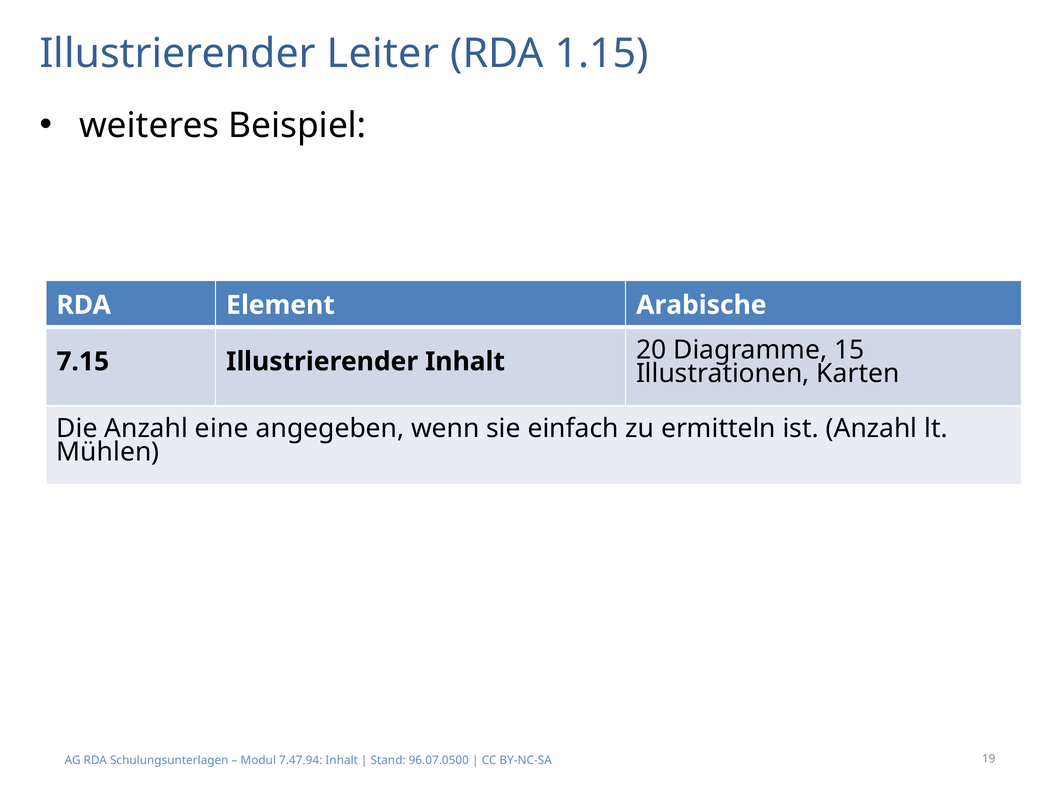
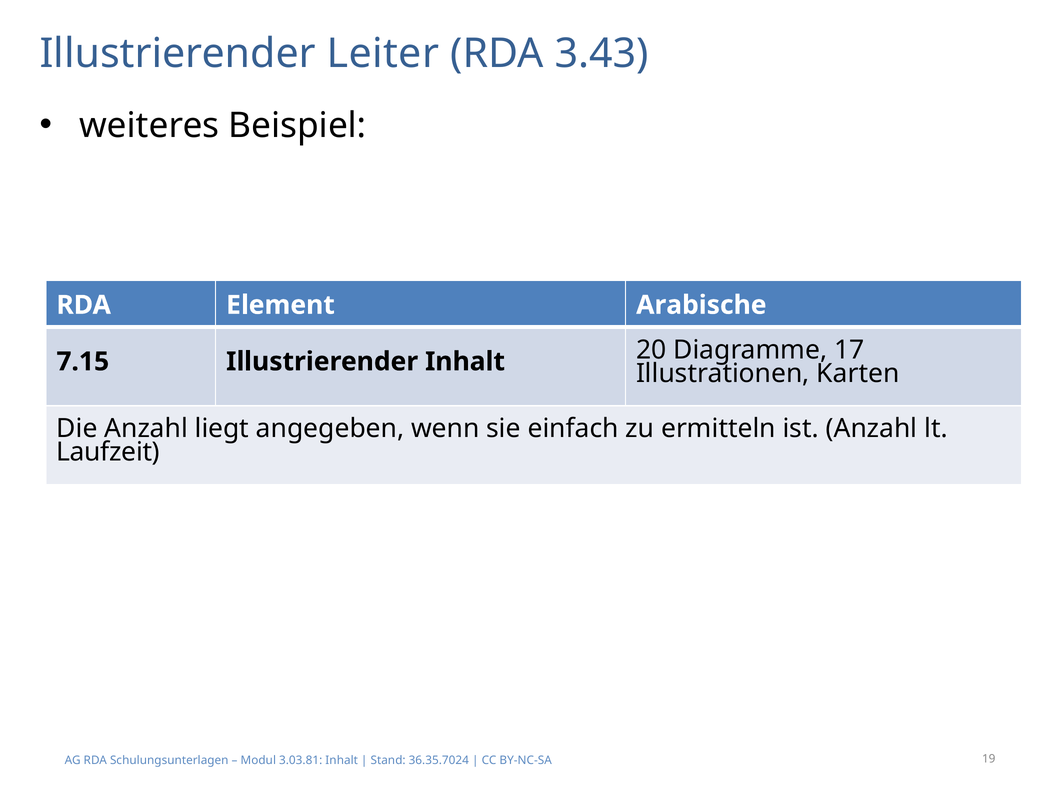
1.15: 1.15 -> 3.43 (601, 54)
15: 15 -> 17 (849, 350)
eine: eine -> liegt (222, 429)
Mühlen: Mühlen -> Laufzeit (108, 452)
7.47.94: 7.47.94 -> 3.03.81 (301, 760)
96.07.0500: 96.07.0500 -> 36.35.7024 (439, 760)
